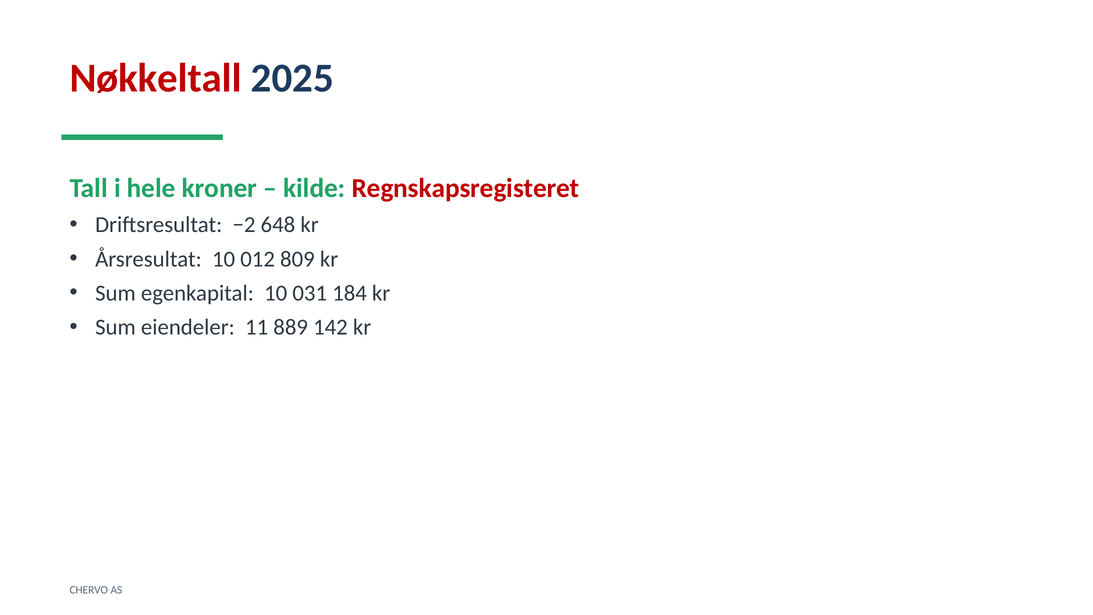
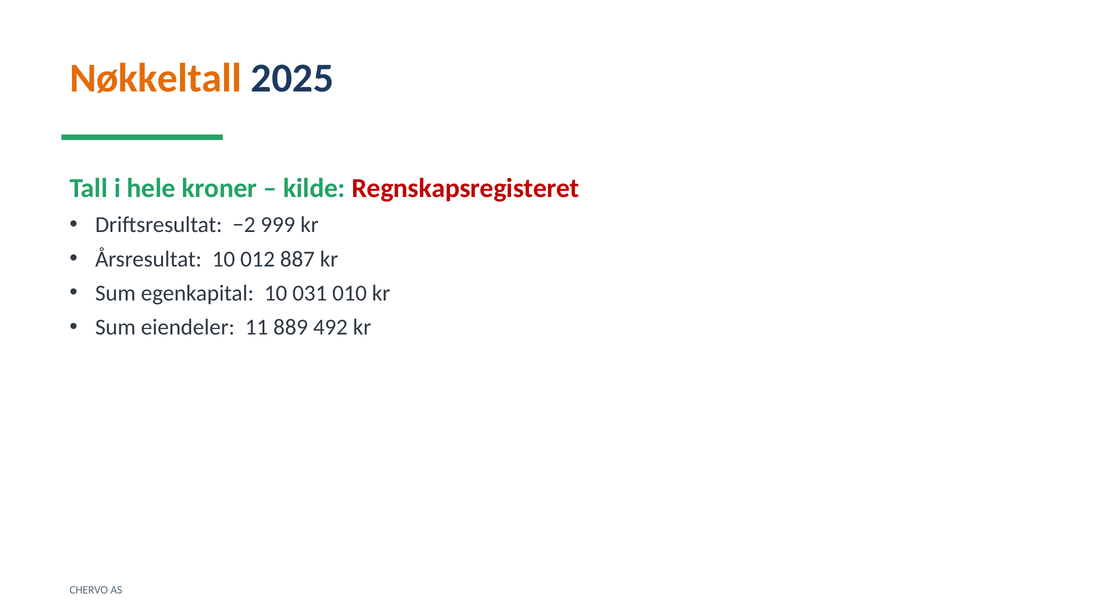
Nøkkeltall colour: red -> orange (156, 78)
648: 648 -> 999 (278, 225)
809: 809 -> 887 (297, 259)
184: 184 -> 010 (350, 293)
142: 142 -> 492 (330, 327)
